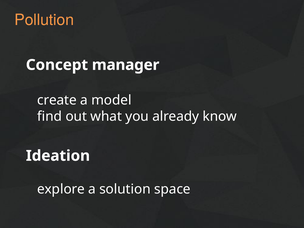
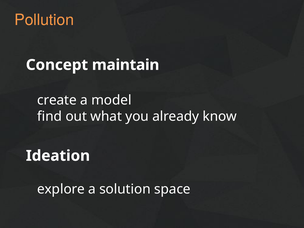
manager: manager -> maintain (126, 65)
